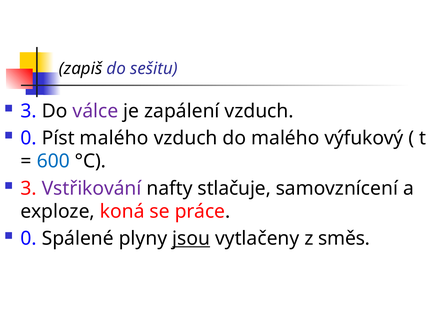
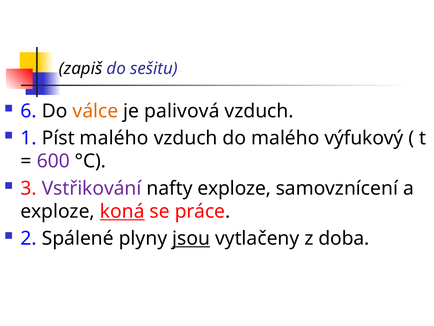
3: 3 -> 6 (29, 111)
válce colour: purple -> orange (95, 111)
zapálení: zapálení -> palivová (182, 111)
0: 0 -> 1 (29, 138)
600 colour: blue -> purple (53, 161)
nafty stlačuje: stlačuje -> exploze (234, 188)
koná underline: none -> present (122, 211)
0: 0 -> 2 (29, 238)
směs: směs -> doba (344, 238)
